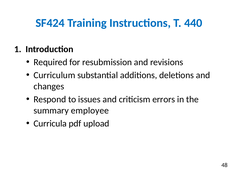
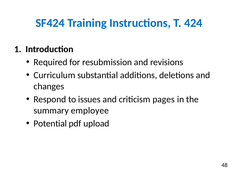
440: 440 -> 424 (193, 23)
errors: errors -> pages (164, 99)
Curricula: Curricula -> Potential (50, 123)
